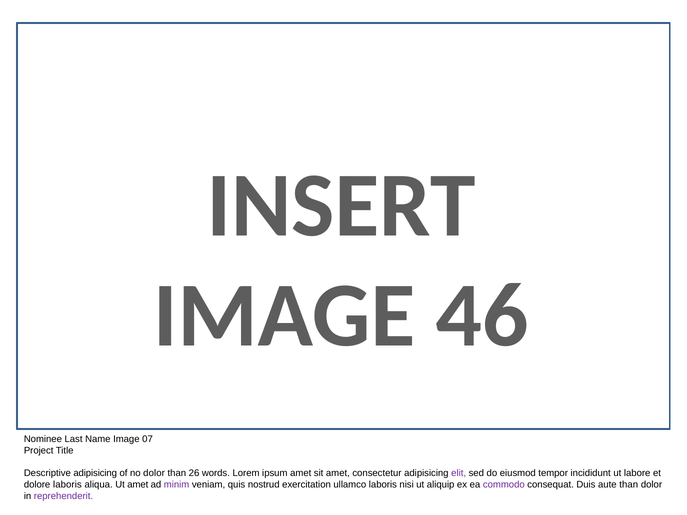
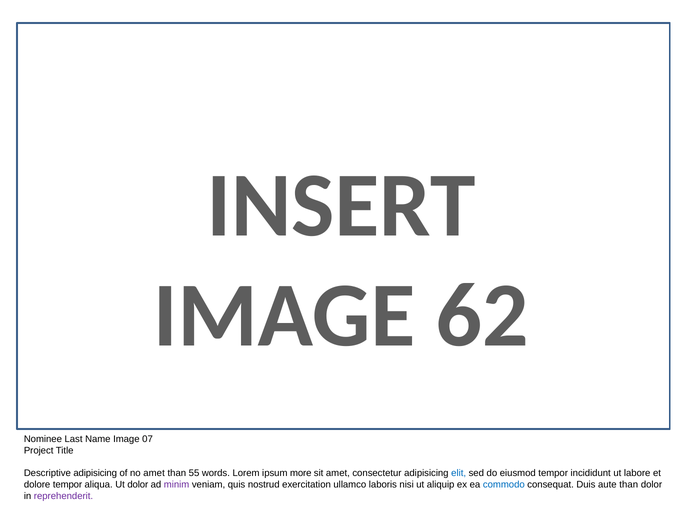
46: 46 -> 62 (482, 315)
no dolor: dolor -> amet (154, 474)
26: 26 -> 55 (194, 474)
ipsum amet: amet -> more (301, 474)
elit colour: purple -> blue (459, 474)
dolore laboris: laboris -> tempor (68, 485)
Ut amet: amet -> dolor (138, 485)
commodo colour: purple -> blue (504, 485)
